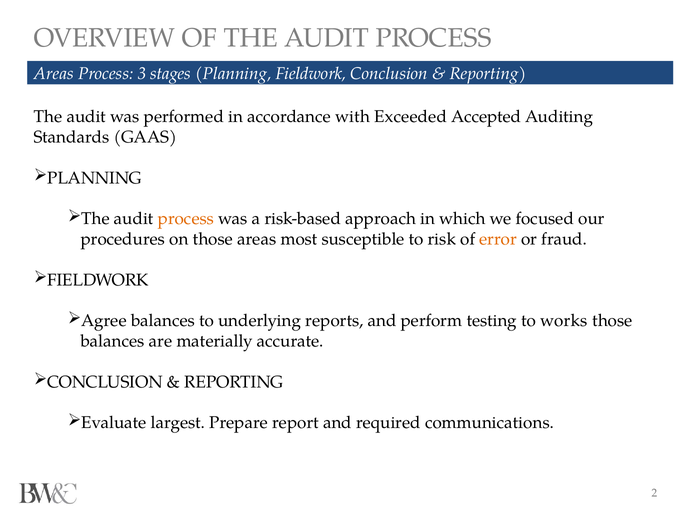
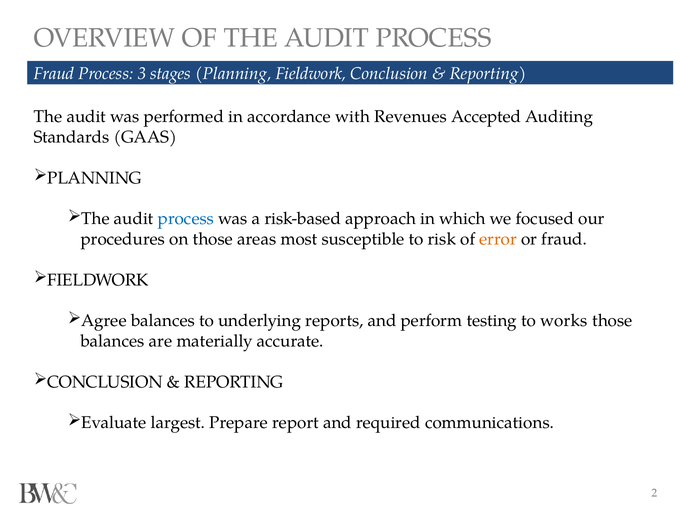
Areas: Areas -> Fraud (54, 74)
Exceeded: Exceeded -> Revenues (411, 117)
process colour: orange -> blue (186, 219)
